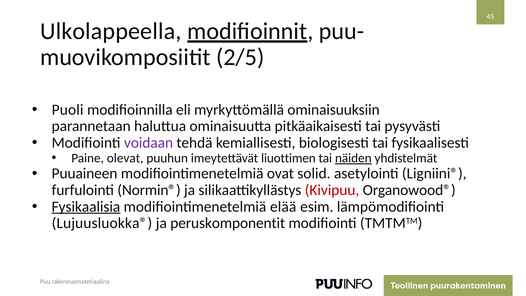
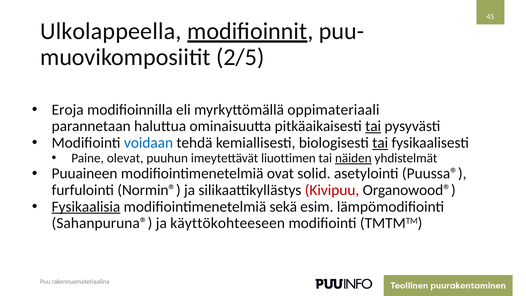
Puoli: Puoli -> Eroja (68, 110)
ominaisuuksiin: ominaisuuksiin -> oppimateriaali (333, 110)
tai underline: none -> present (373, 126)
voidaan colour: purple -> blue (149, 143)
tai underline: none -> present (380, 143)
Ligniini®: Ligniini® -> Puussa® (434, 173)
elää: elää -> sekä (283, 207)
Lujuusluokka®: Lujuusluokka® -> Sahanpuruna® (102, 223)
peruskomponentit: peruskomponentit -> käyttökohteeseen (228, 223)
